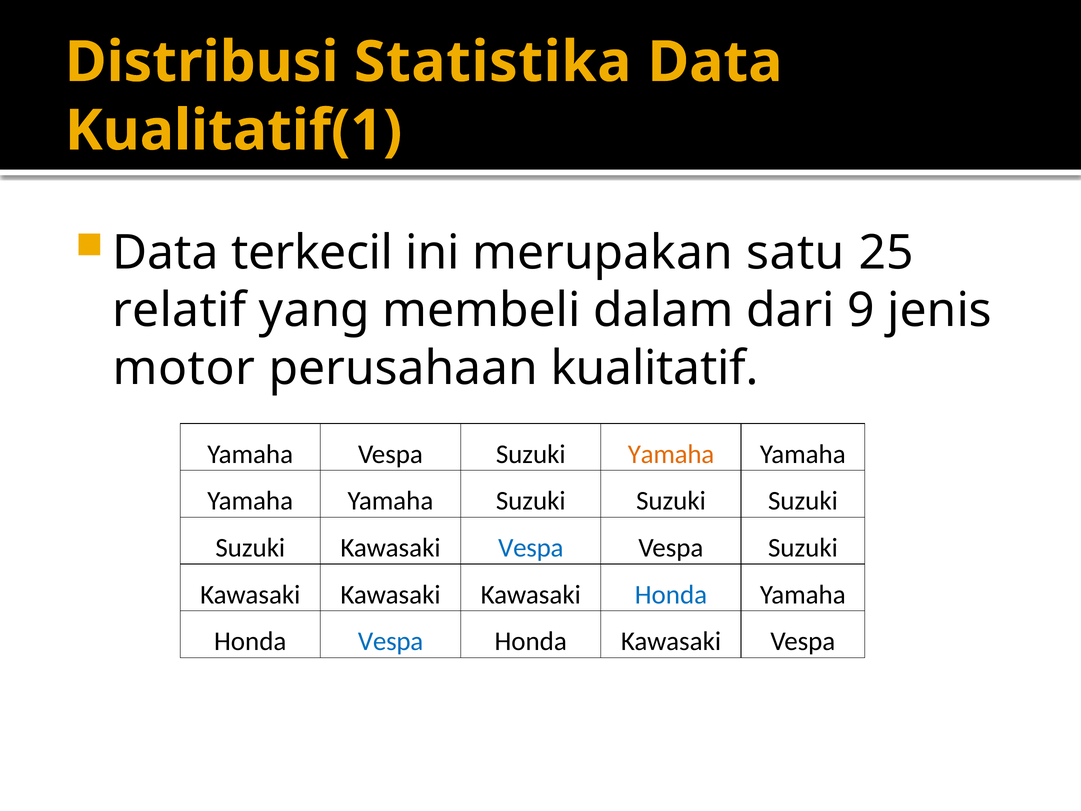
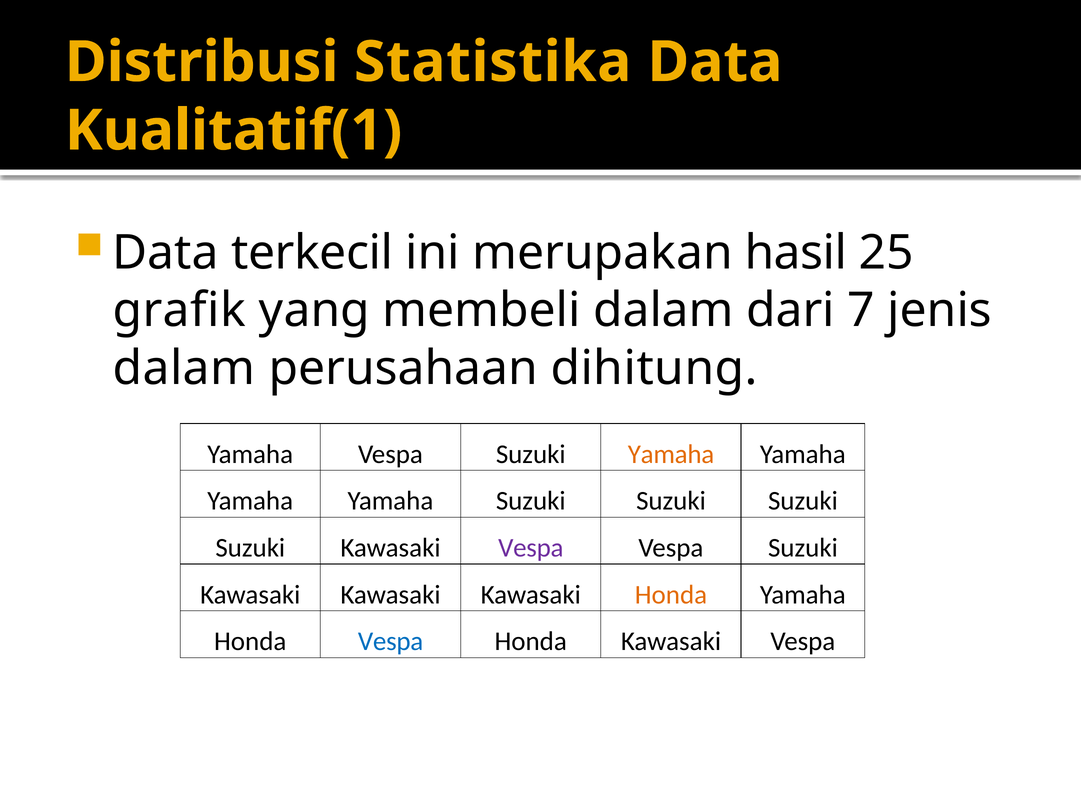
satu: satu -> hasil (796, 253)
relatif: relatif -> grafik (179, 311)
9: 9 -> 7 (861, 311)
motor: motor -> dalam (184, 368)
kualitatif: kualitatif -> dihitung (654, 368)
Vespa colour: blue -> purple (531, 548)
Honda colour: blue -> orange (671, 594)
